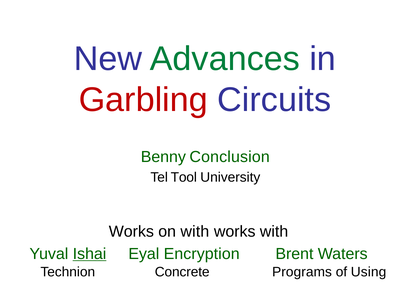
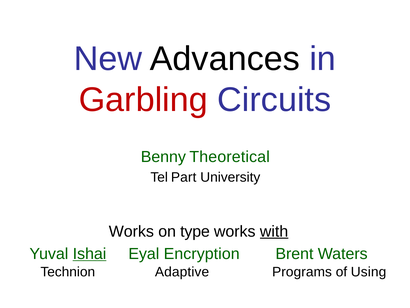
Advances colour: green -> black (225, 59)
Conclusion: Conclusion -> Theoretical (230, 157)
Tool: Tool -> Part (184, 177)
on with: with -> type (195, 231)
with underline: none -> present (274, 231)
Concrete: Concrete -> Adaptive (182, 271)
